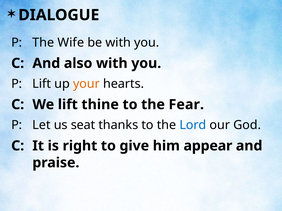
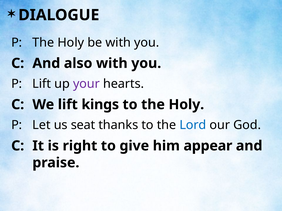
P The Wife: Wife -> Holy (71, 43)
your colour: orange -> purple (86, 84)
thine: thine -> kings (100, 105)
to the Fear: Fear -> Holy (186, 105)
